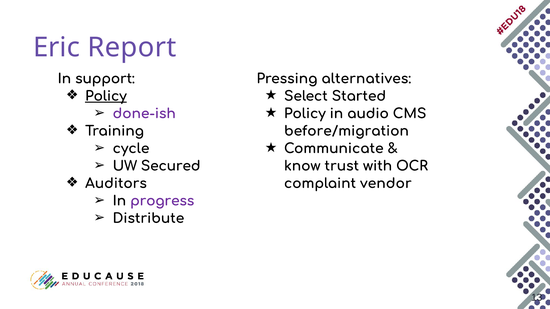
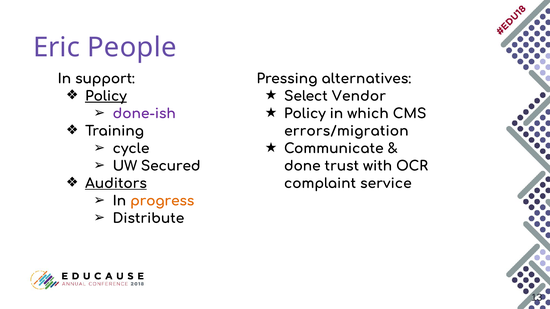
Report: Report -> People (132, 48)
Started: Started -> Vendor (359, 96)
audio: audio -> which (368, 114)
before/migration: before/migration -> errors/migration (346, 131)
know: know -> done (302, 166)
Auditors underline: none -> present (116, 184)
vendor: vendor -> service (386, 184)
progress colour: purple -> orange (162, 201)
